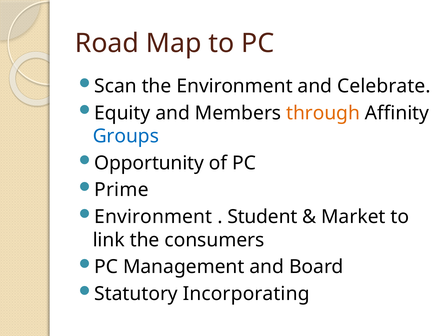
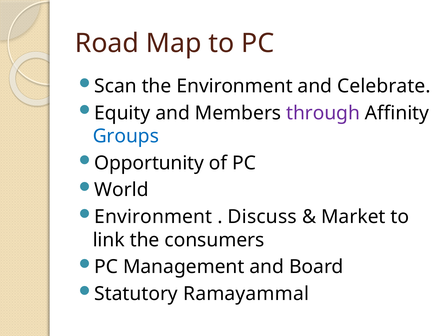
through colour: orange -> purple (323, 113)
Prime: Prime -> World (122, 190)
Student: Student -> Discuss (262, 217)
Incorporating: Incorporating -> Ramayammal (246, 294)
